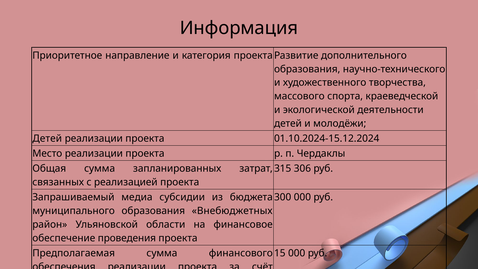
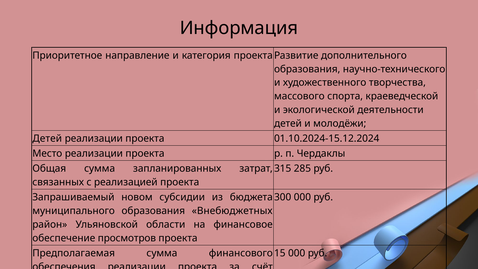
306: 306 -> 285 (302, 169)
медиа: медиа -> новом (137, 197)
проведения: проведения -> просмотров (127, 238)
